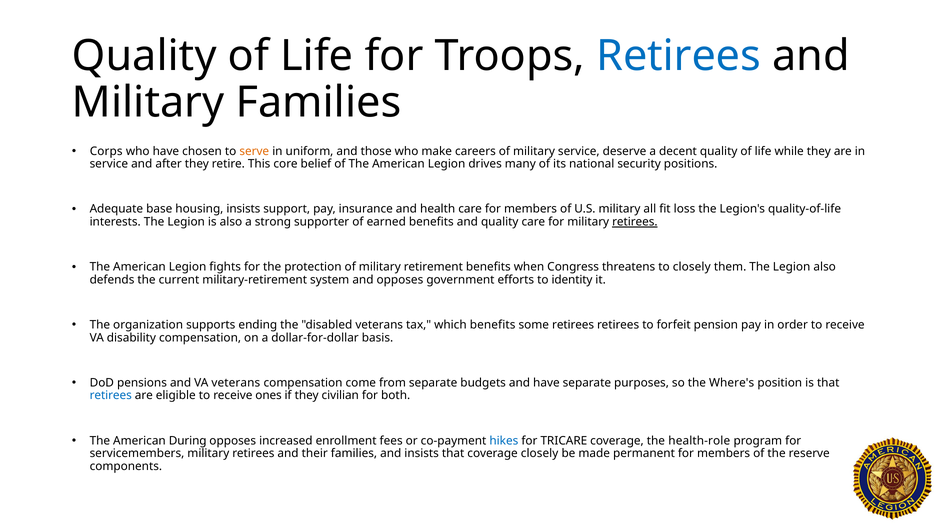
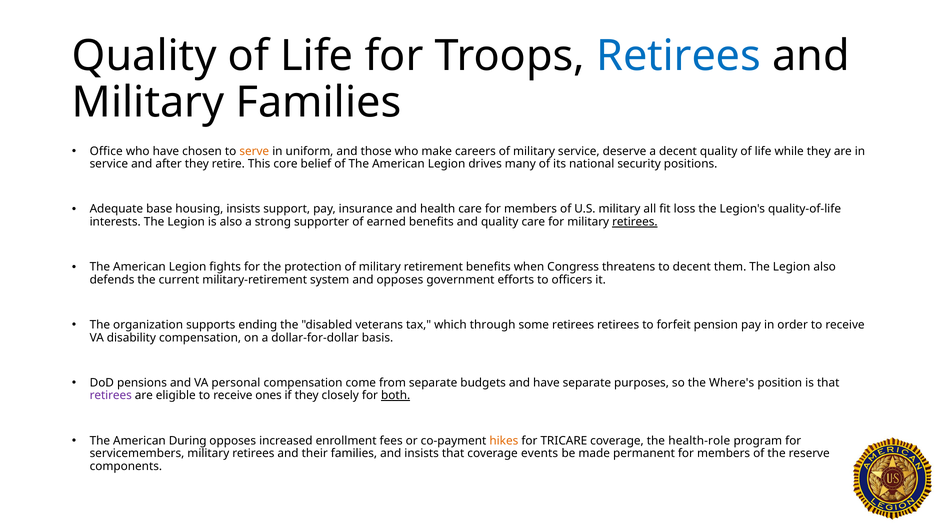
Corps: Corps -> Office (106, 151)
to closely: closely -> decent (692, 267)
identity: identity -> officers (572, 280)
which benefits: benefits -> through (493, 325)
VA veterans: veterans -> personal (236, 383)
retirees colour: blue -> purple (111, 396)
civilian: civilian -> closely (340, 396)
both underline: none -> present (396, 396)
hikes colour: blue -> orange (504, 441)
coverage closely: closely -> events (540, 453)
